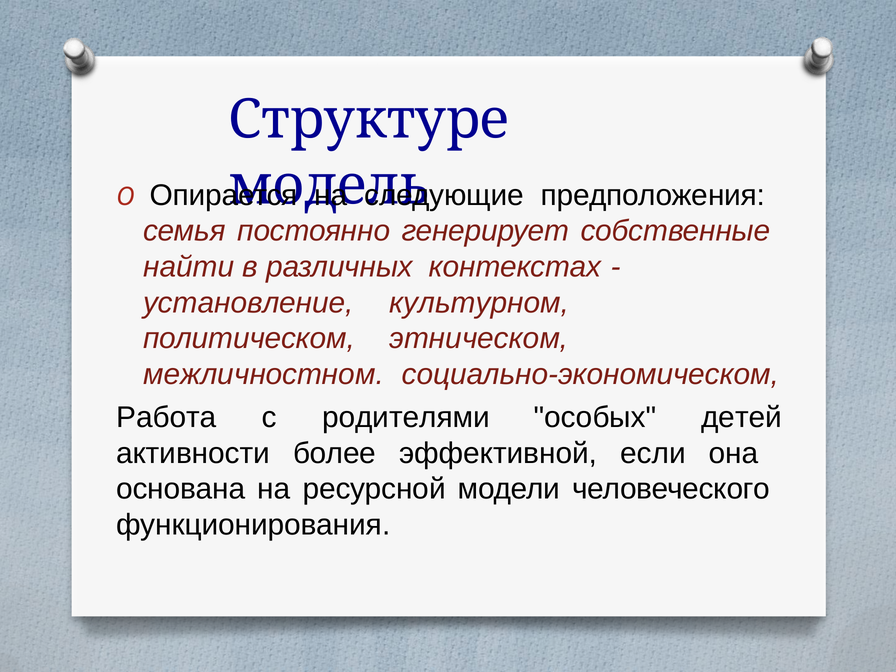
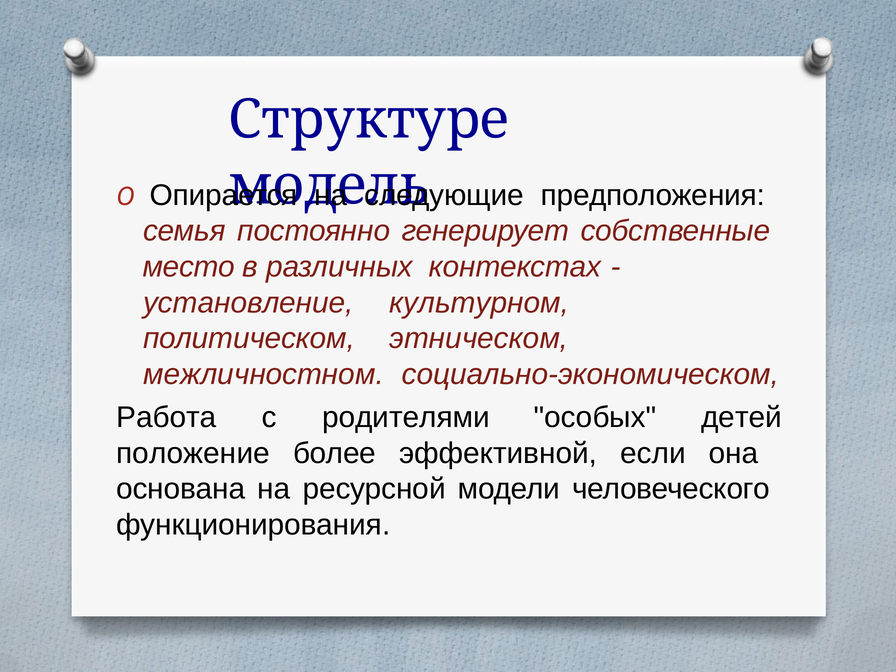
найти: найти -> место (189, 267)
активности: активности -> положение (193, 453)
